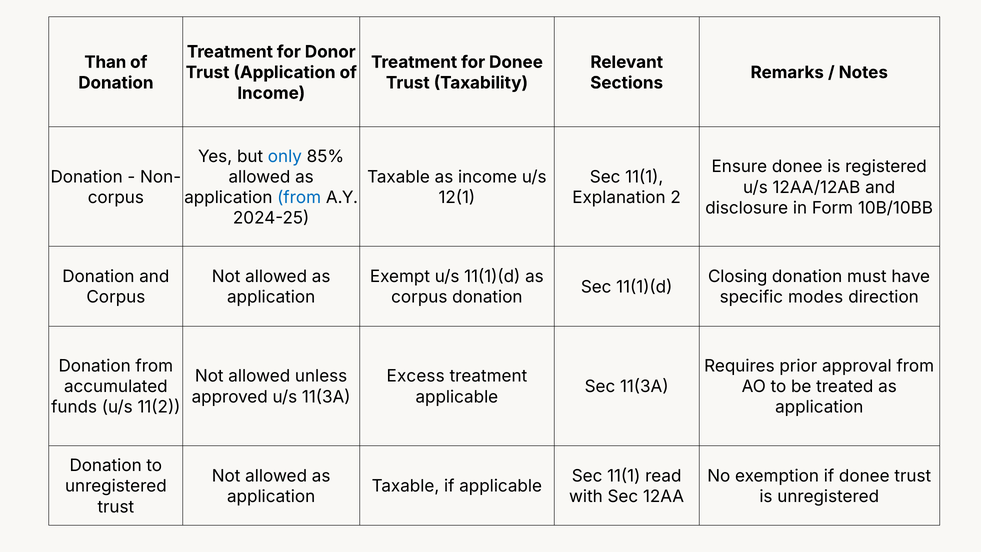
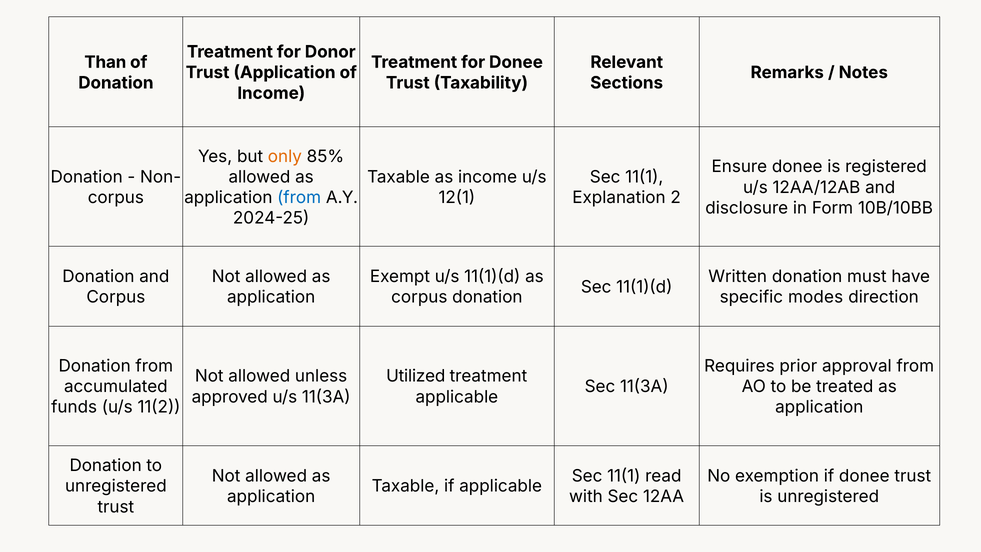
only colour: blue -> orange (285, 156)
Closing: Closing -> Written (738, 277)
Excess: Excess -> Utilized (416, 376)
